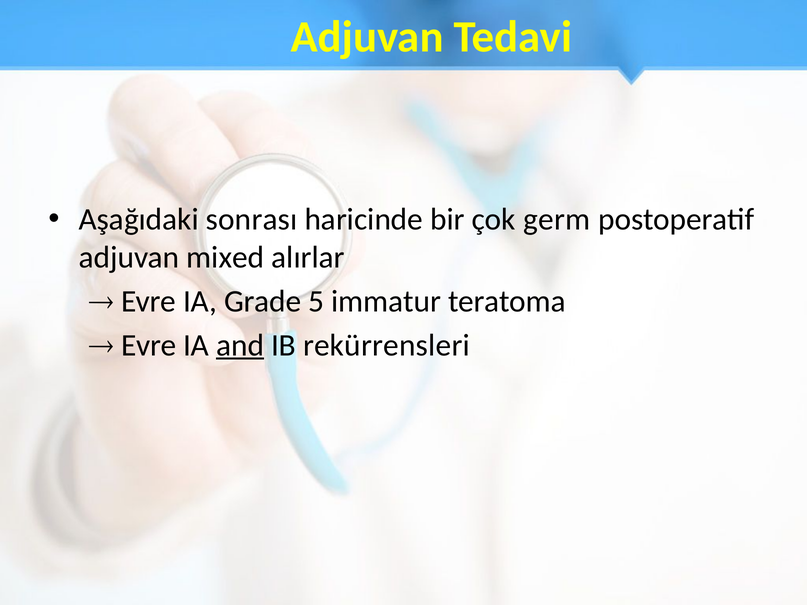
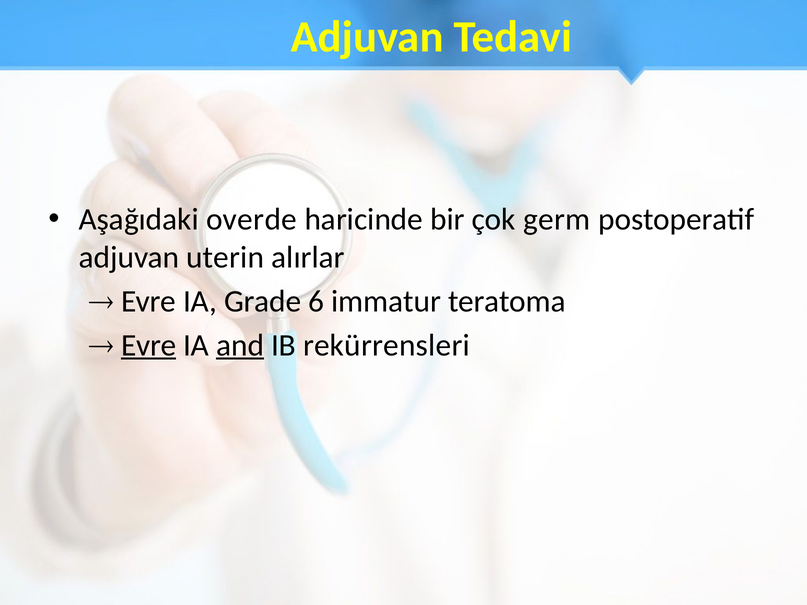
sonrası: sonrası -> overde (252, 220)
mixed: mixed -> uterin (225, 257)
5: 5 -> 6 (316, 301)
Evre underline: none -> present (149, 345)
